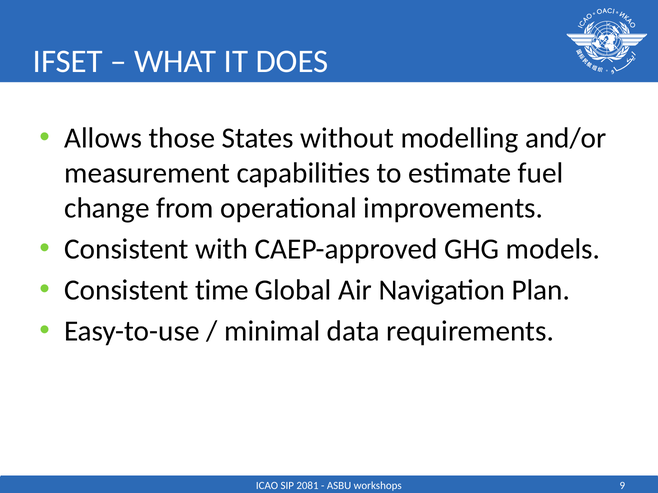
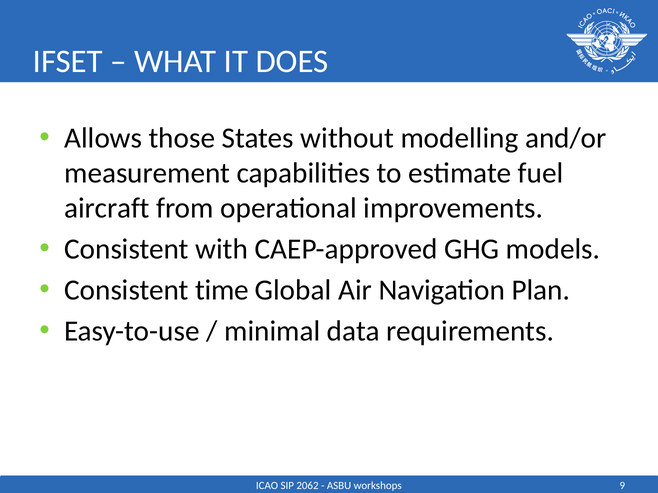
change: change -> aircraft (107, 208)
2081: 2081 -> 2062 (307, 486)
